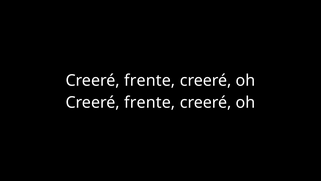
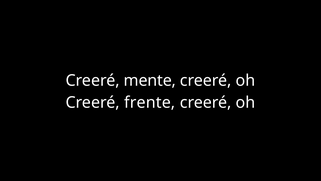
frente: frente -> mente (150, 80)
